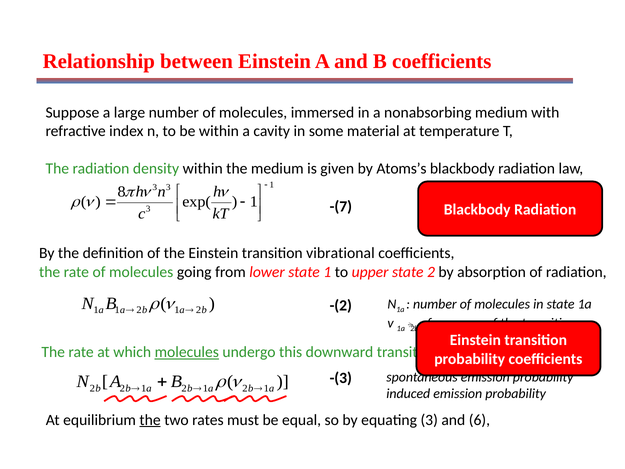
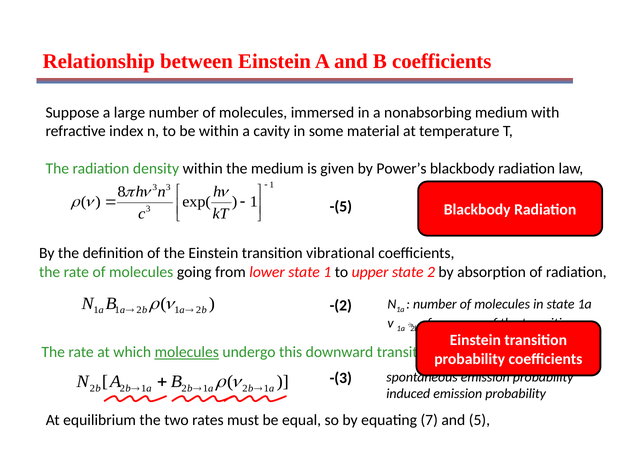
Atoms’s: Atoms’s -> Power’s (401, 169)
-(7: -(7 -> -(5 (341, 206)
the underline: present -> none (150, 420)
equating 3: 3 -> 7 (429, 420)
6: 6 -> 5 (479, 420)
